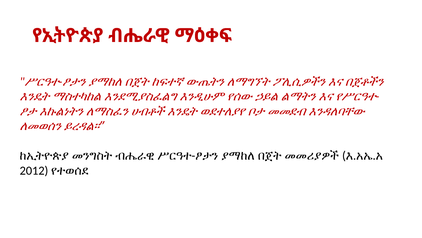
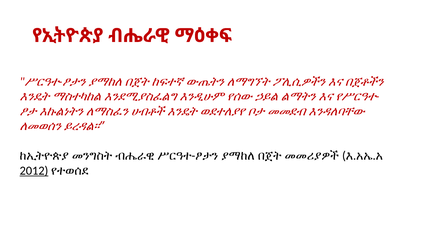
2012 underline: none -> present (34, 170)
